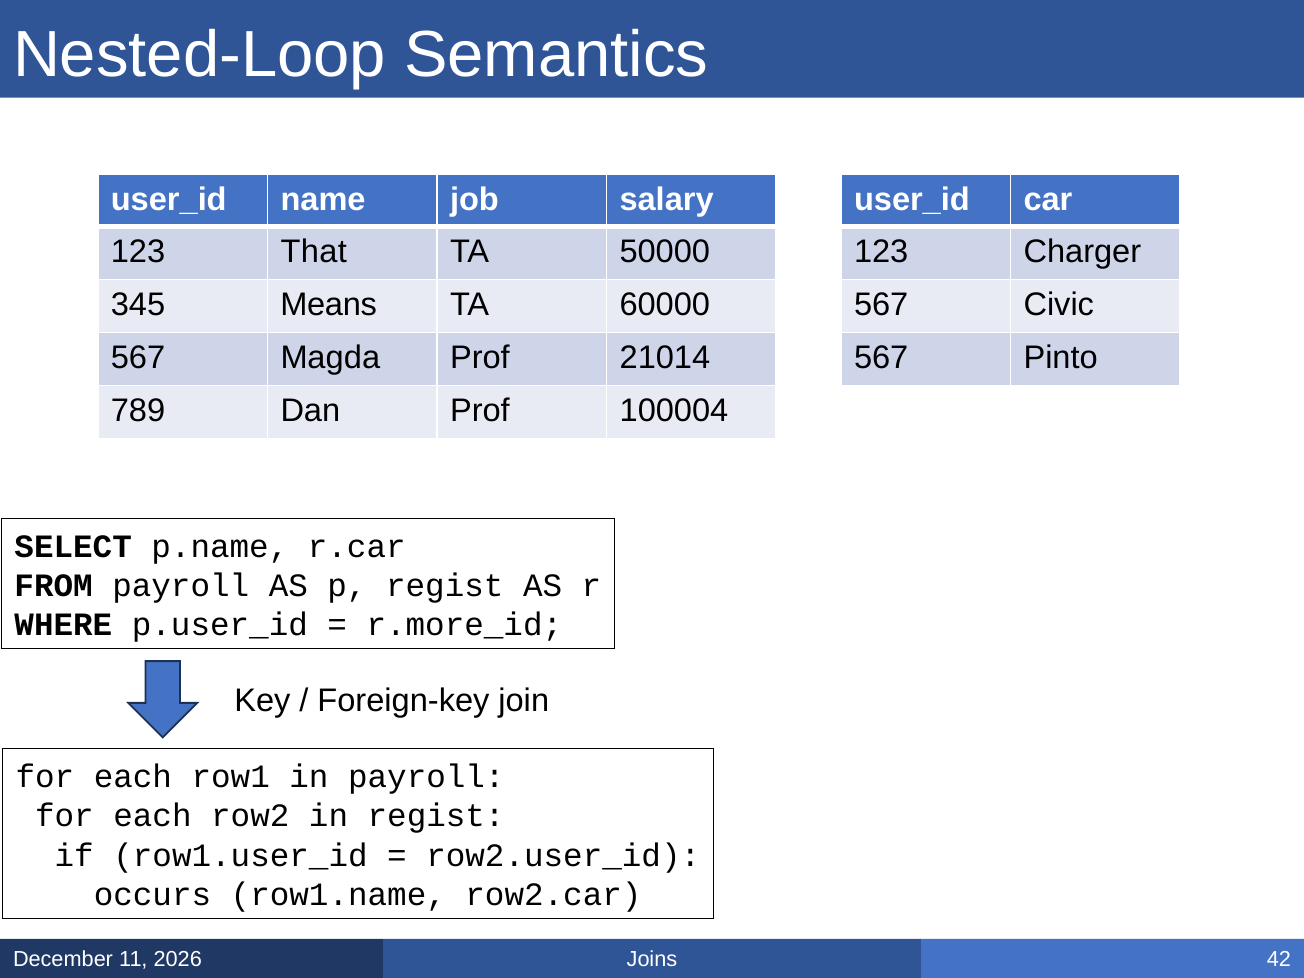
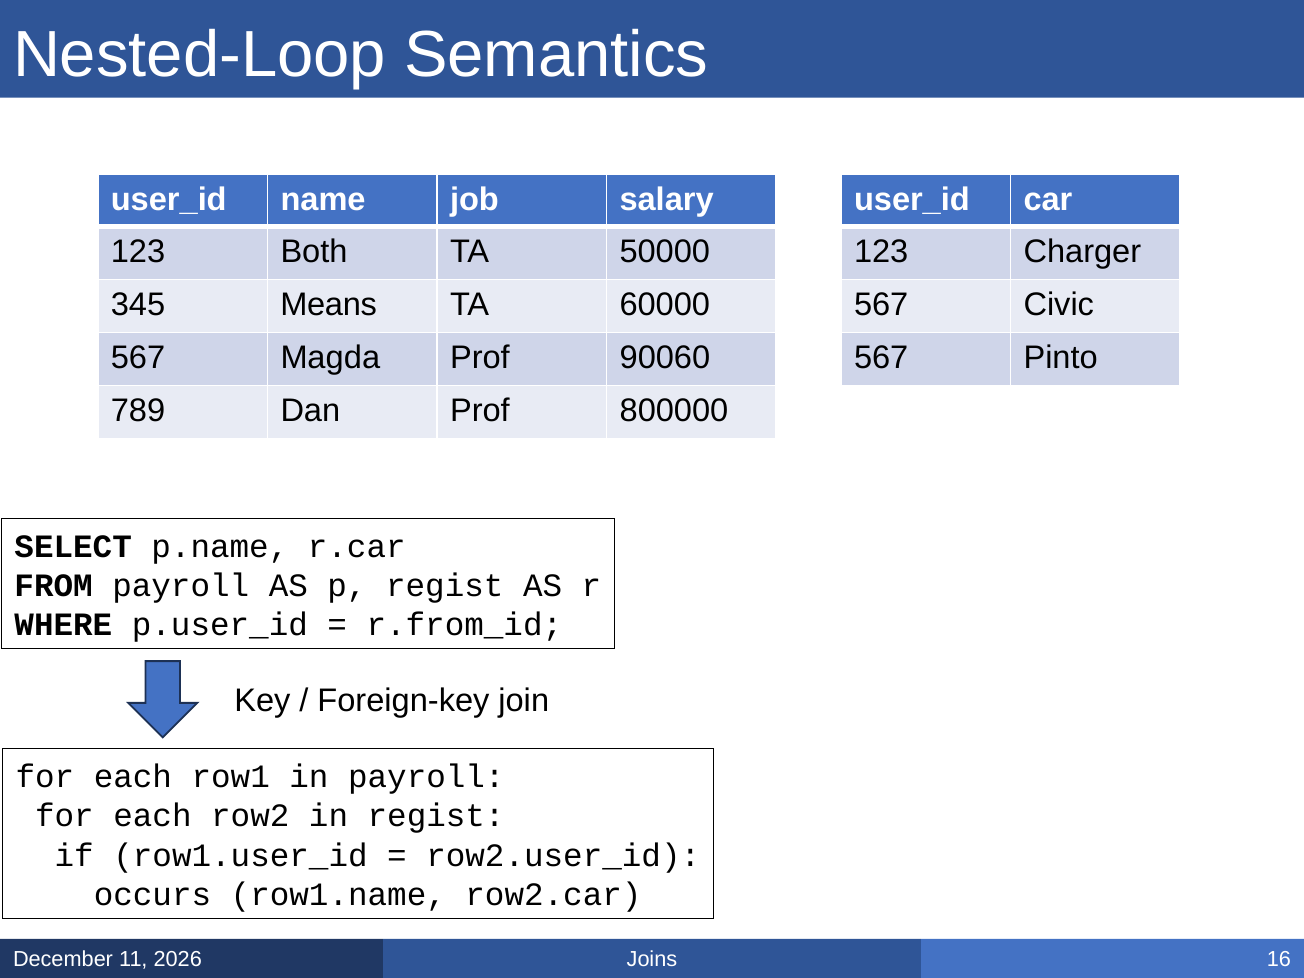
That: That -> Both (314, 252)
21014: 21014 -> 90060 (665, 358)
100004: 100004 -> 800000 (674, 411)
r.more_id: r.more_id -> r.from_id (464, 625)
42: 42 -> 16 (1279, 959)
